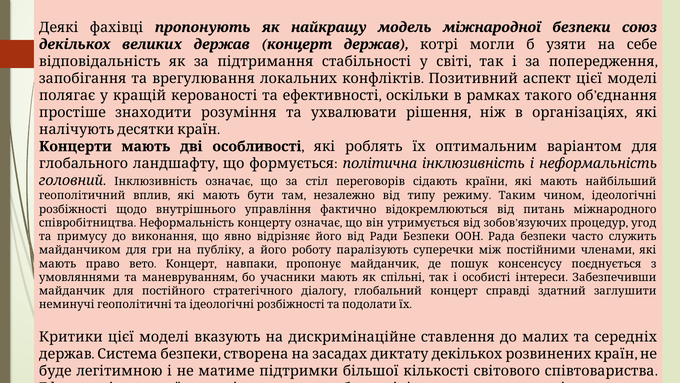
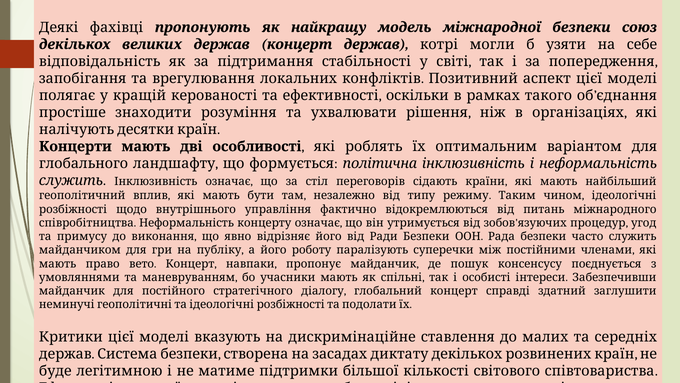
головний: головний -> служить (71, 180)
